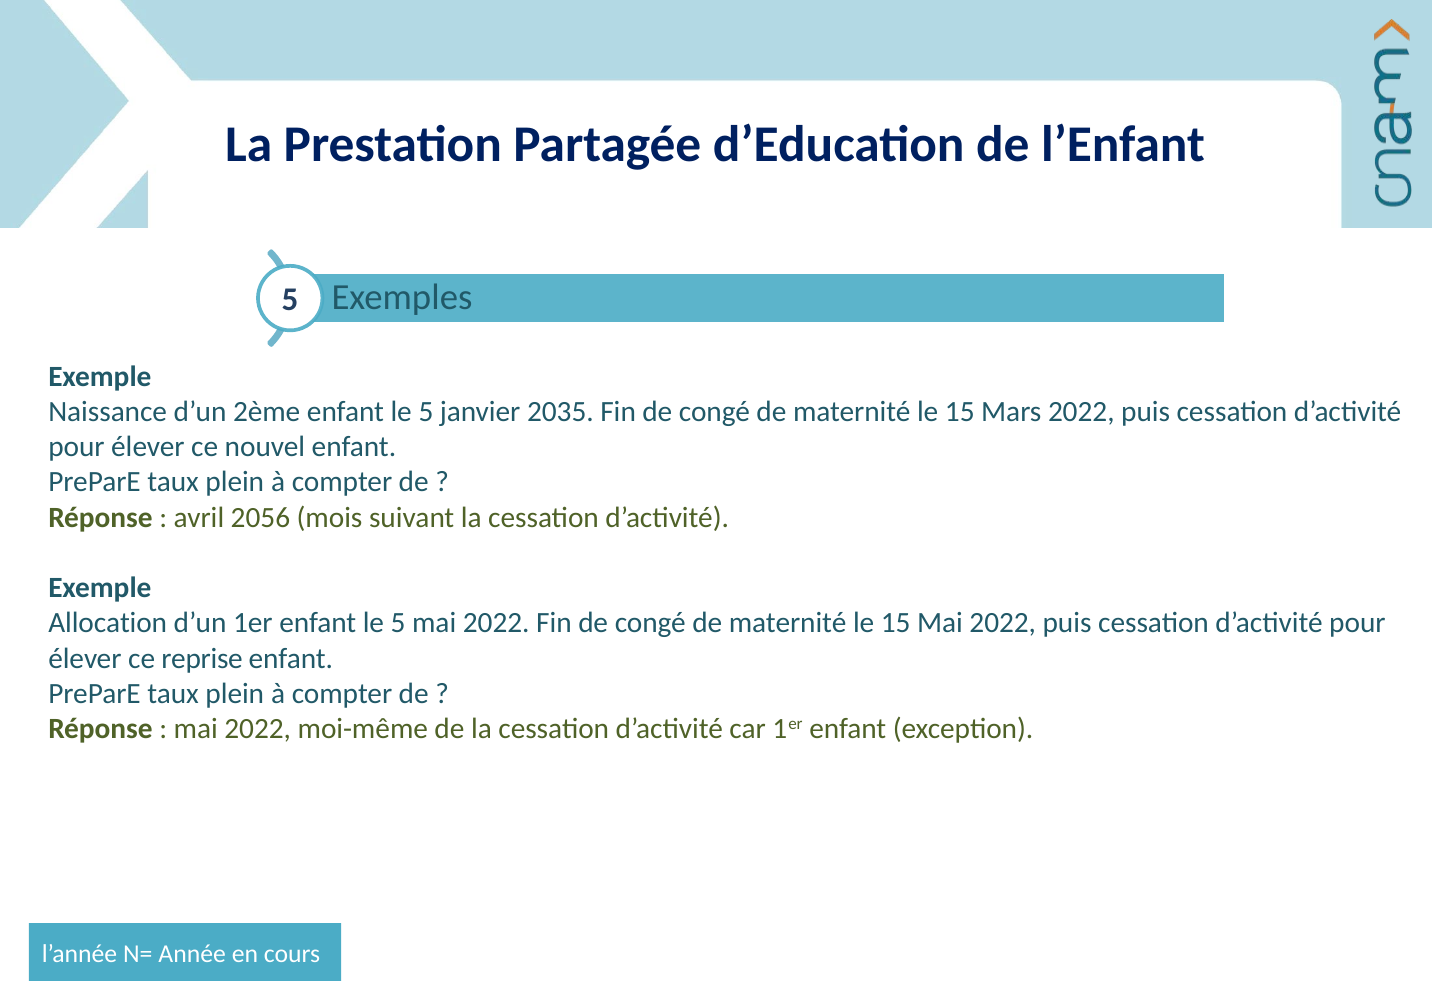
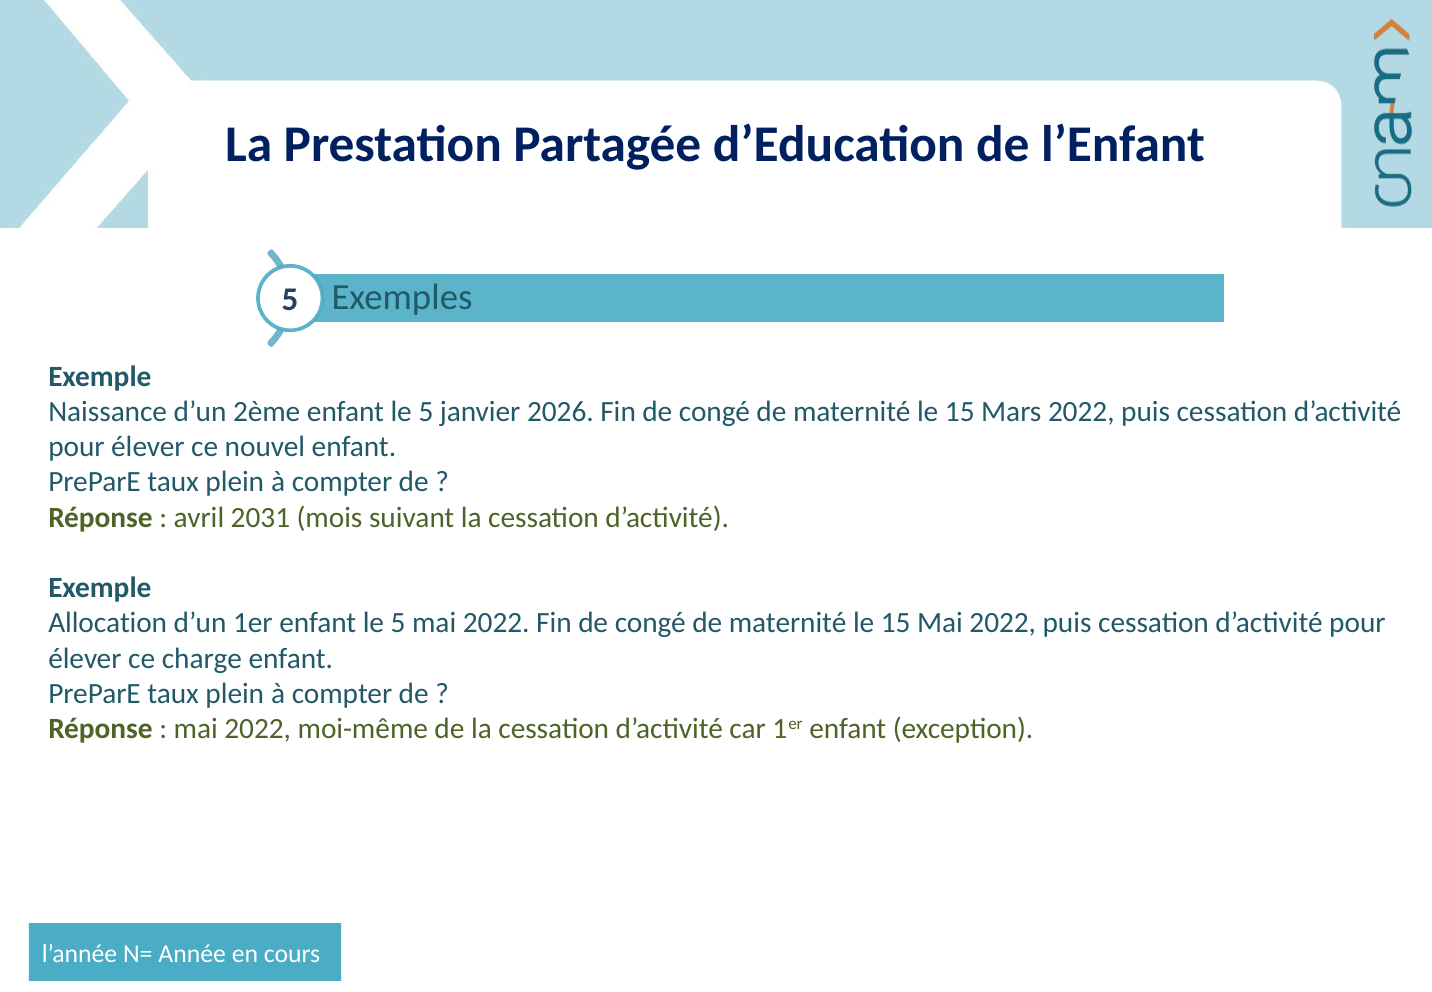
2035: 2035 -> 2026 (560, 411)
2056: 2056 -> 2031 (260, 517)
reprise: reprise -> charge (202, 658)
